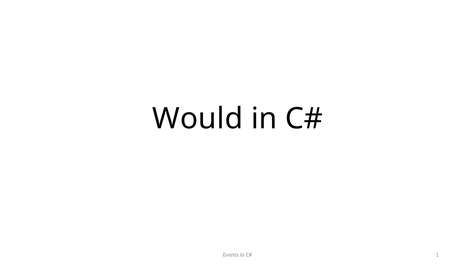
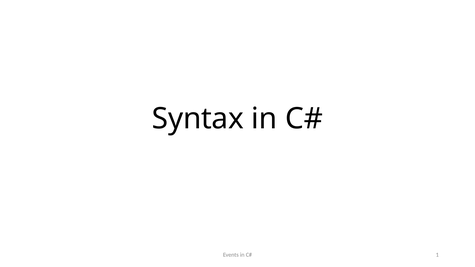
Would: Would -> Syntax (198, 119)
